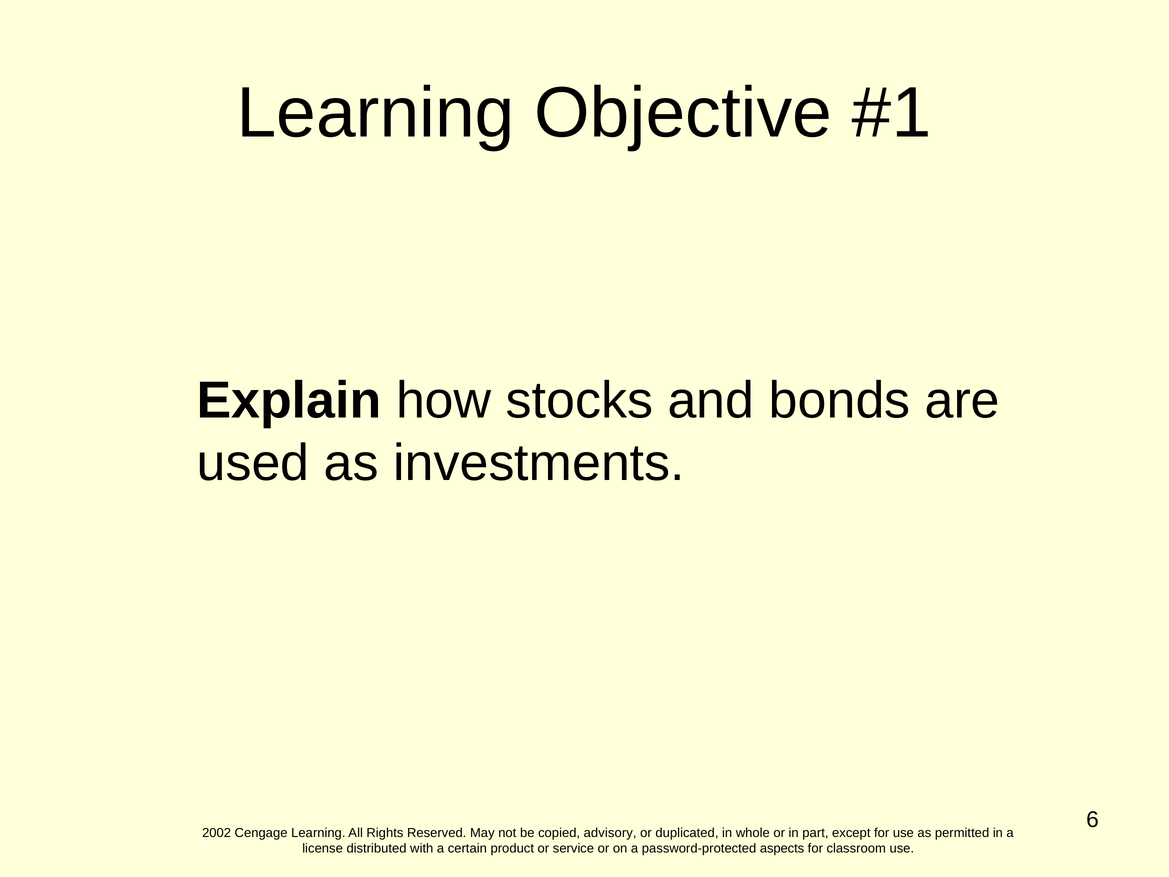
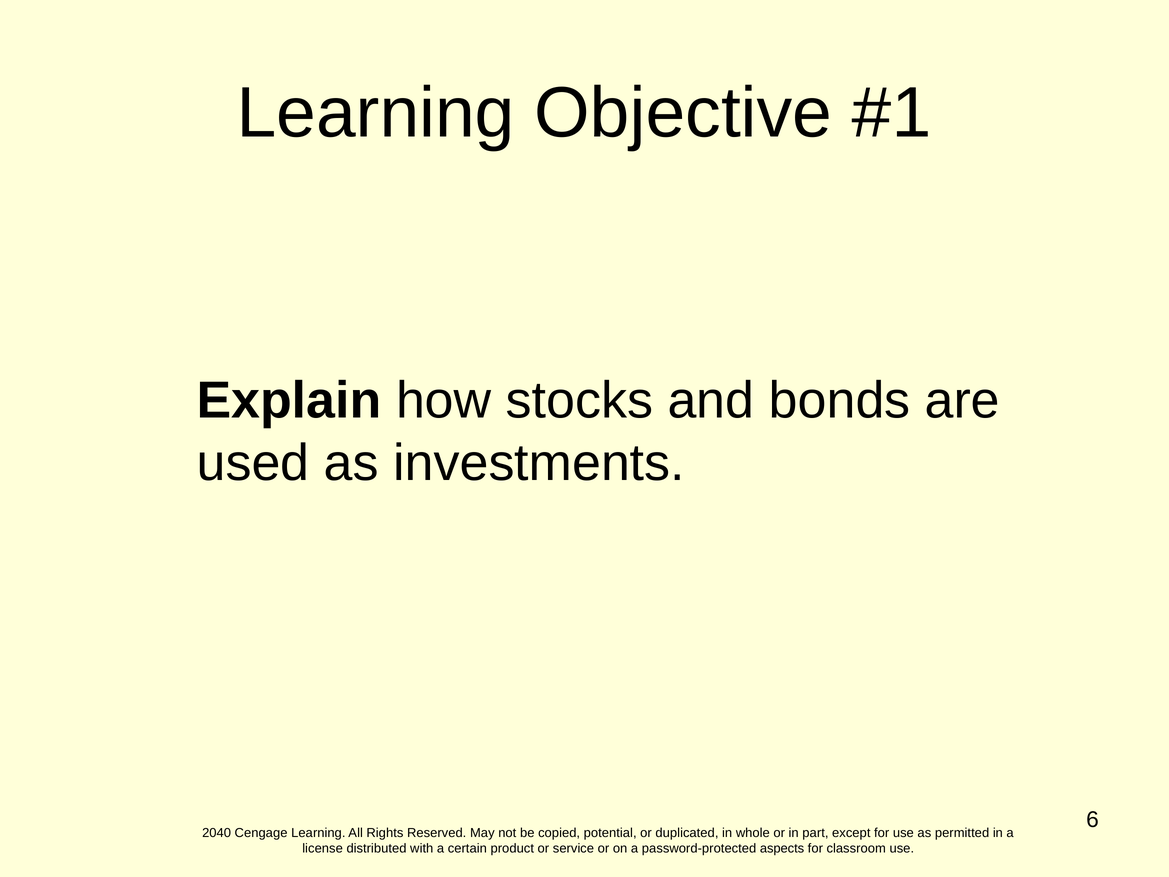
2002: 2002 -> 2040 (217, 833)
advisory: advisory -> potential (610, 833)
